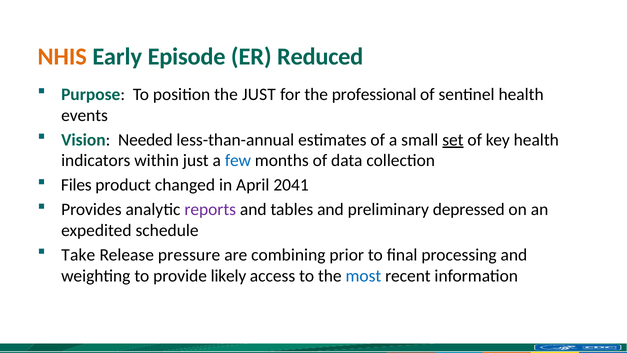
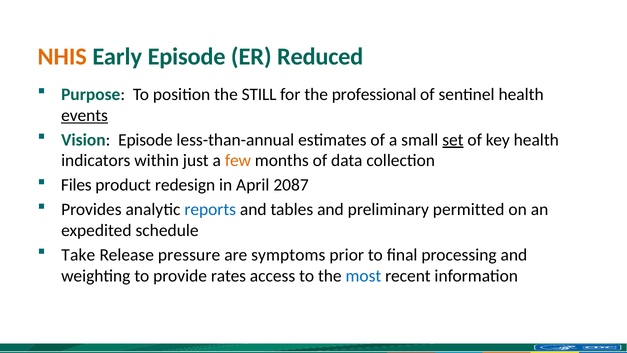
the JUST: JUST -> STILL (259, 94)
events underline: none -> present (84, 115)
Vision Needed: Needed -> Episode (145, 140)
few colour: blue -> orange (238, 161)
changed: changed -> redesign (185, 185)
2041: 2041 -> 2087 (291, 185)
reports colour: purple -> blue (210, 209)
depressed: depressed -> permitted (469, 209)
combining: combining -> symptoms (288, 255)
likely: likely -> rates (228, 276)
